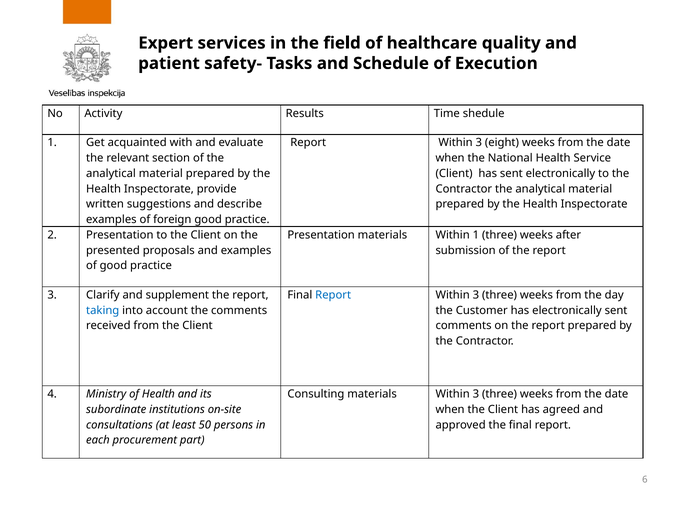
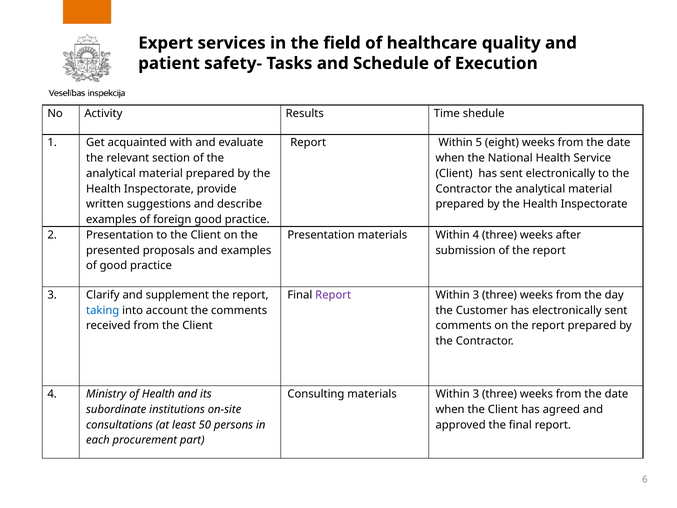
3: 3 -> 5 (479, 143)
Within 1: 1 -> 4 (476, 235)
Report colour: blue -> purple (333, 295)
